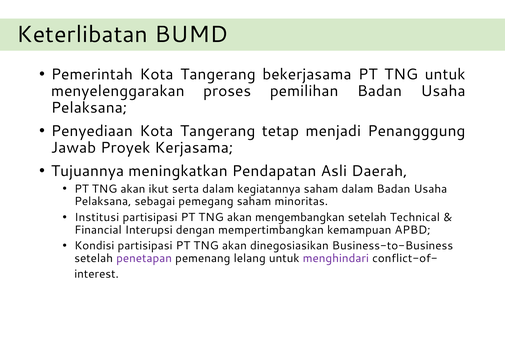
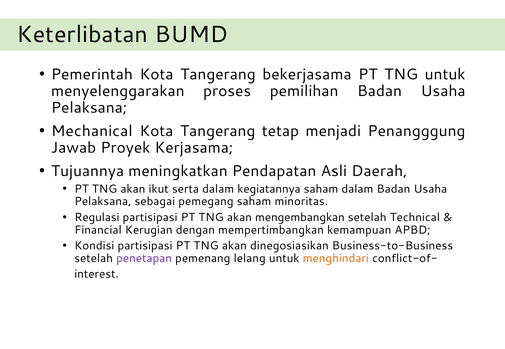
Penyediaan: Penyediaan -> Mechanical (92, 131)
Institusi: Institusi -> Regulasi (97, 218)
Interupsi: Interupsi -> Kerugian (149, 230)
menghindari colour: purple -> orange (336, 259)
